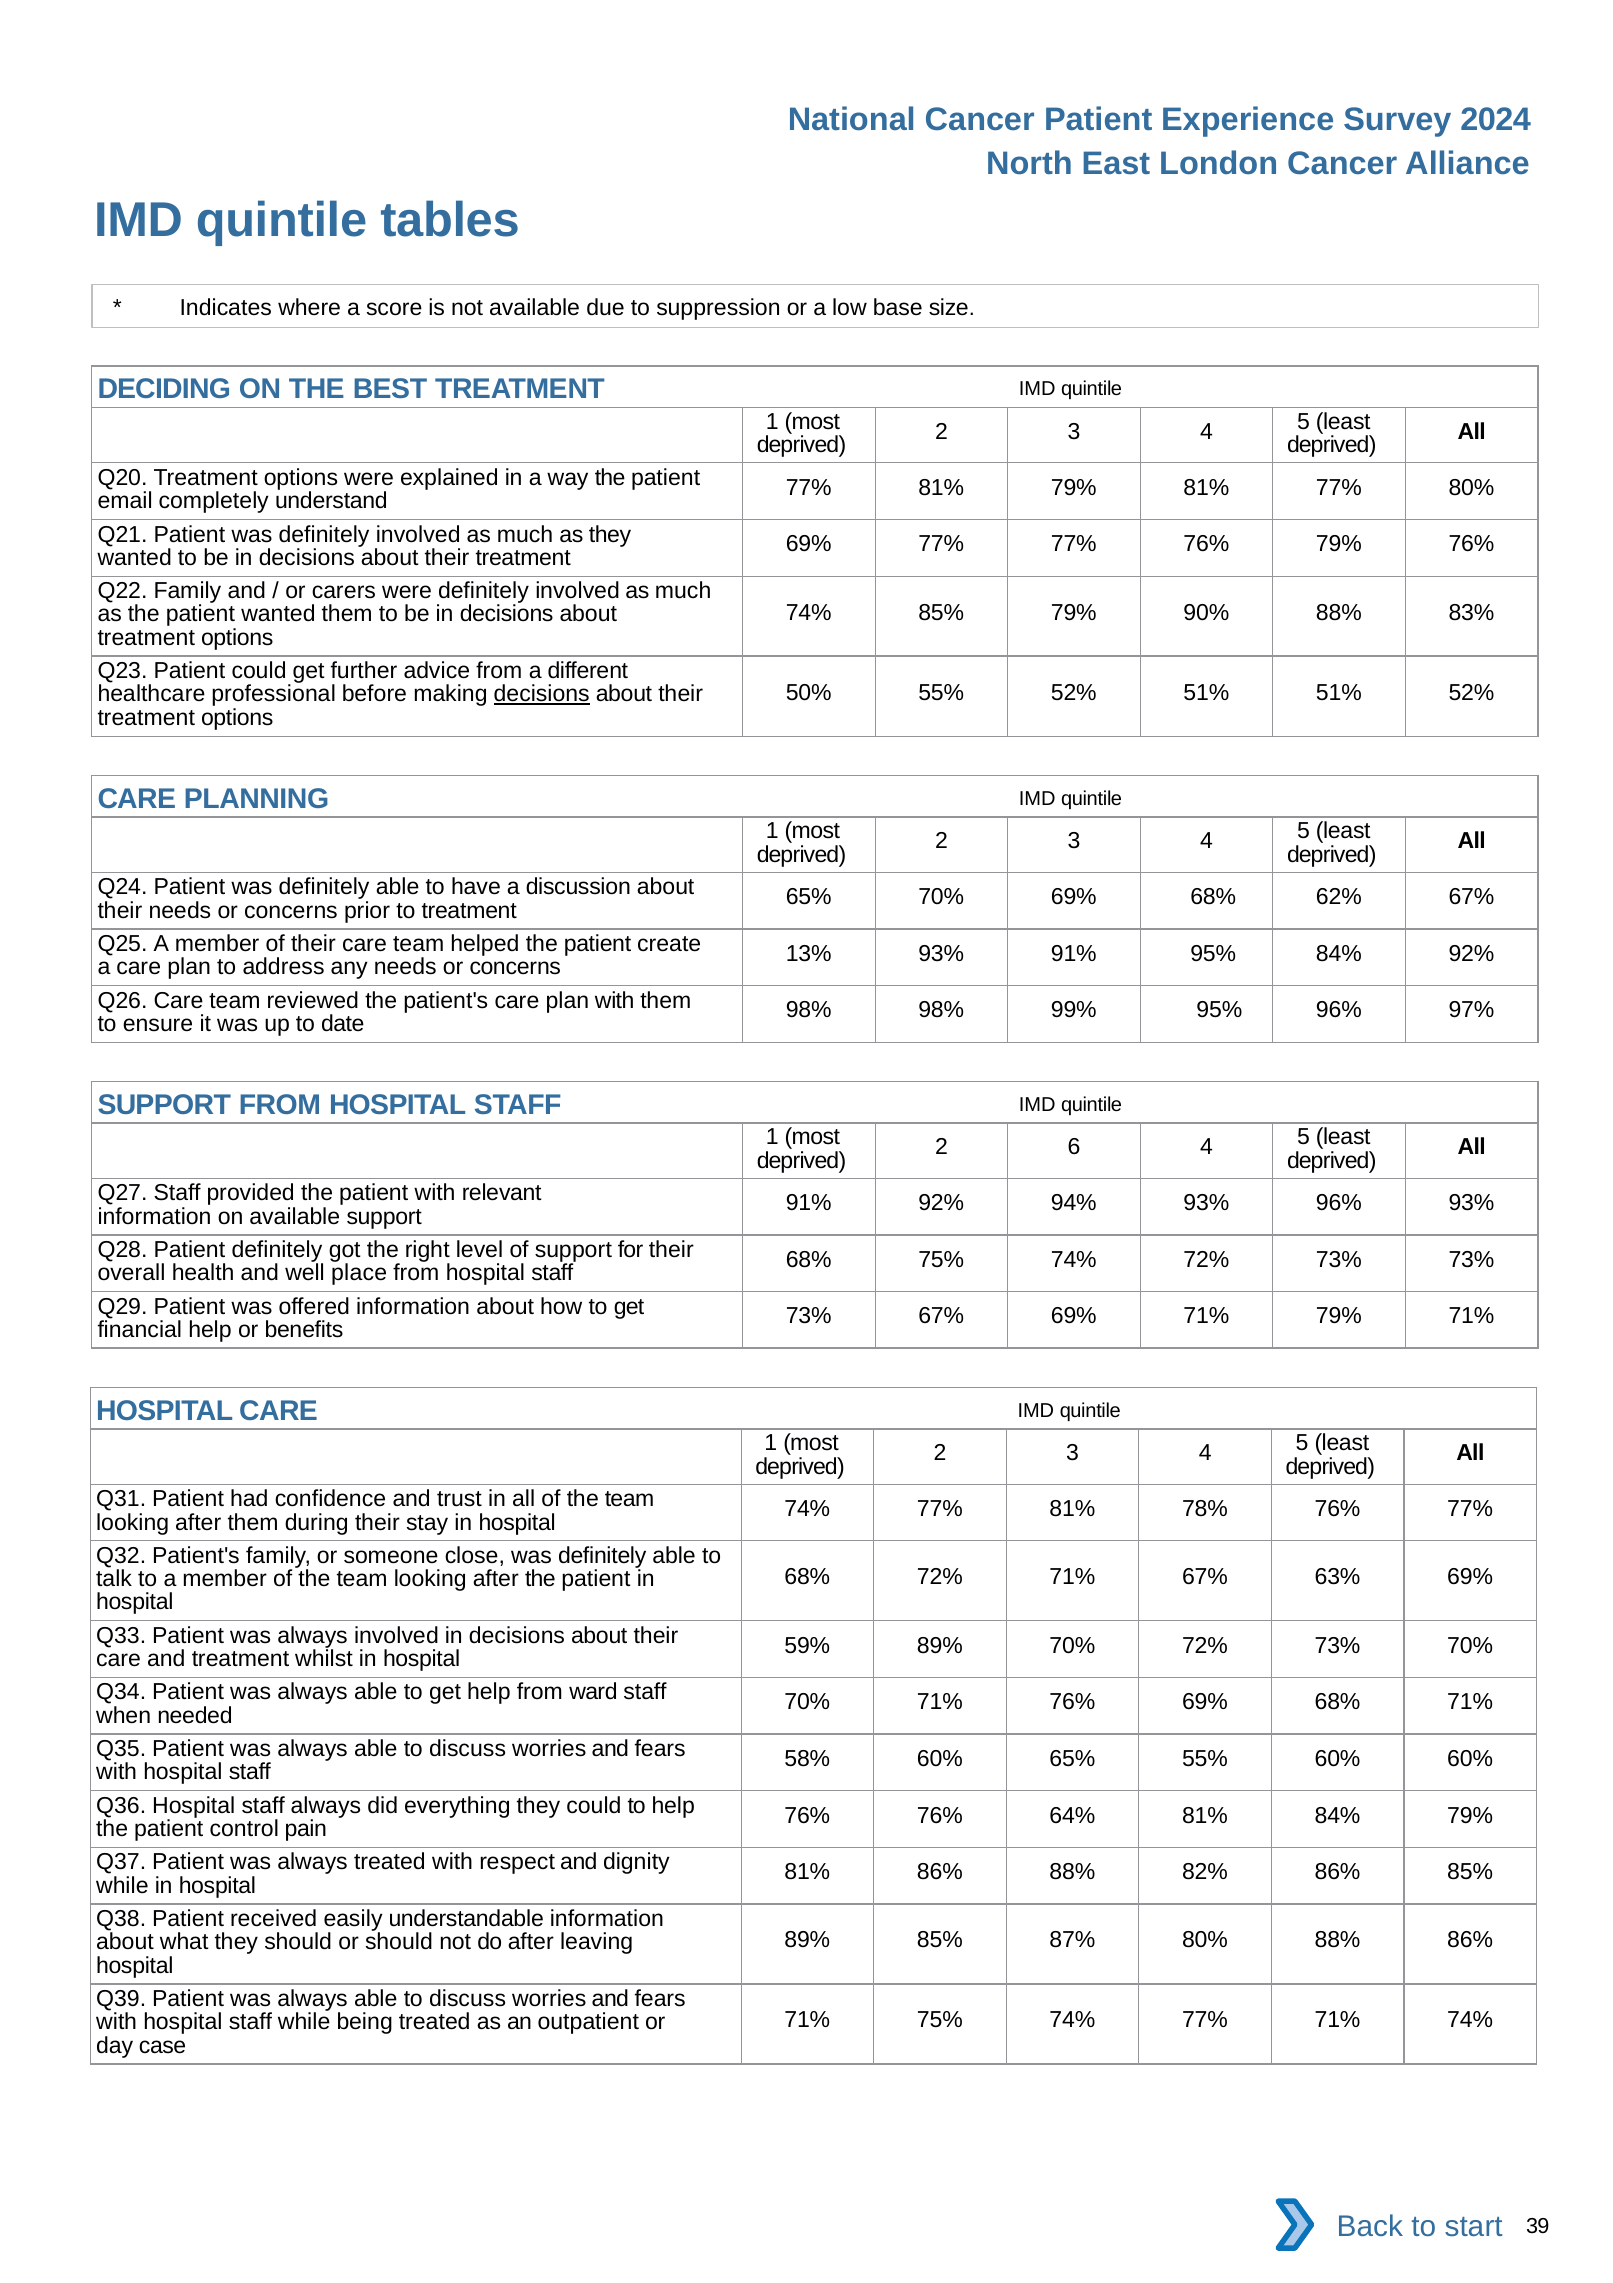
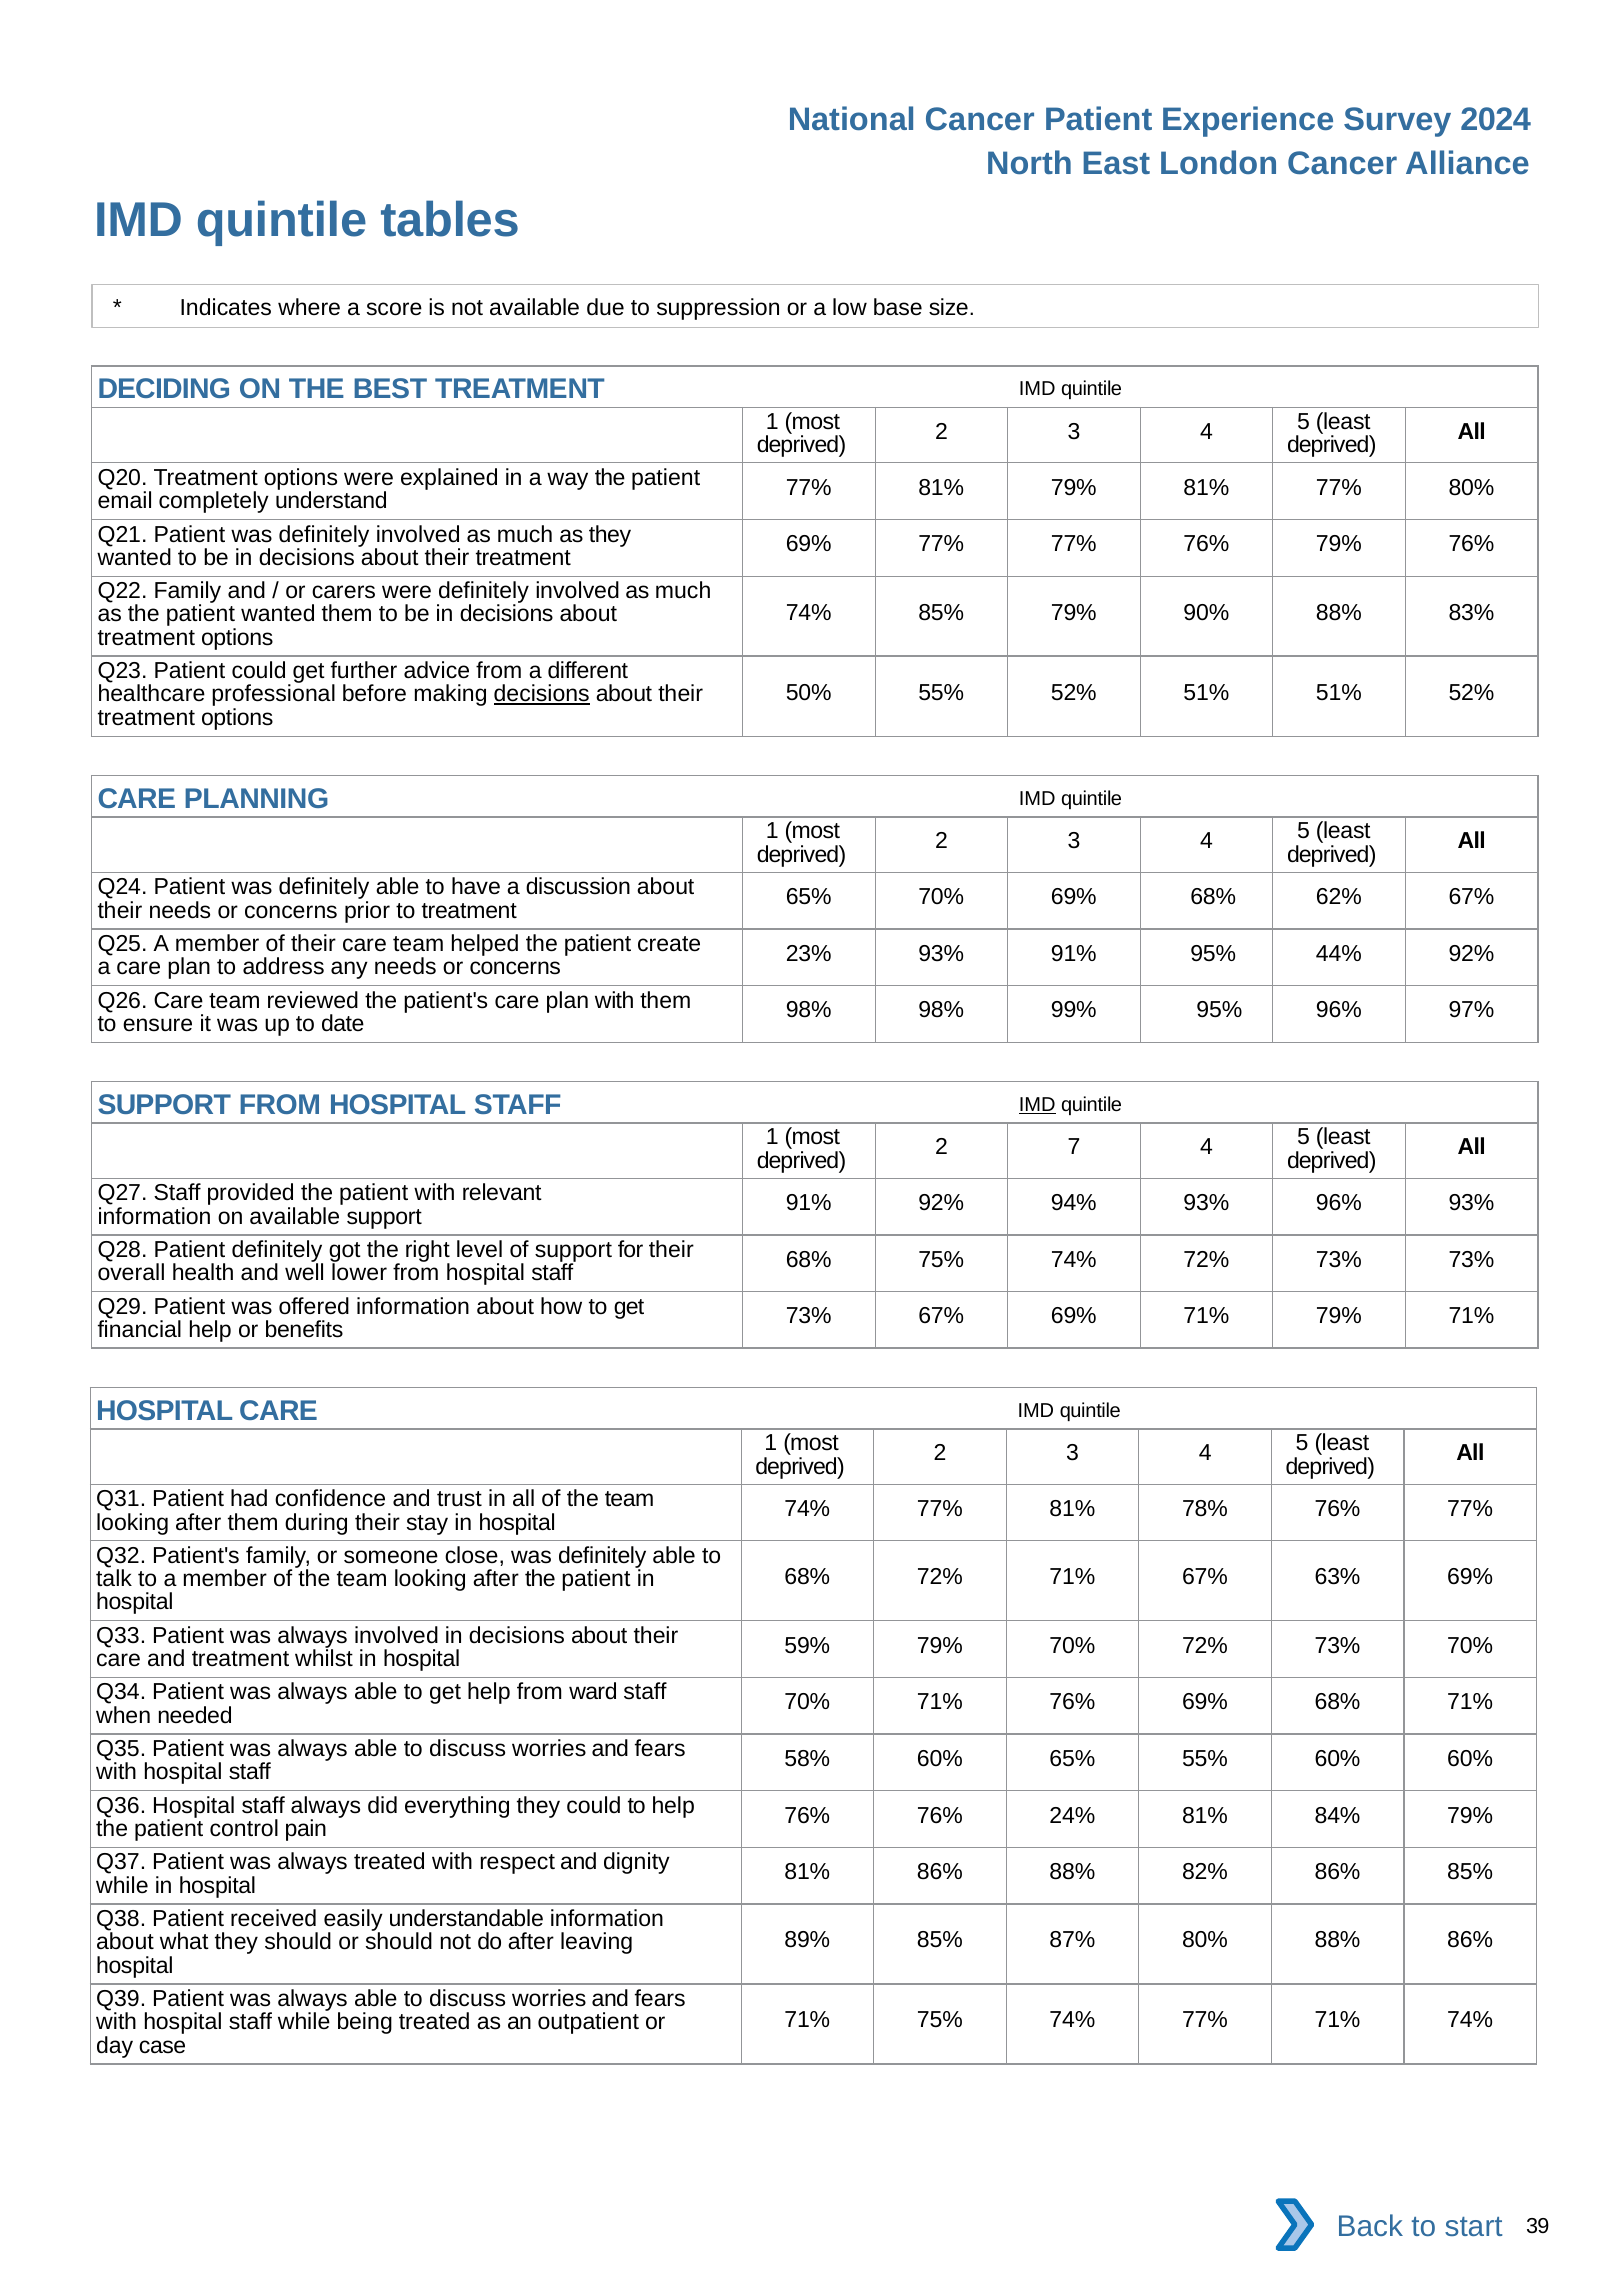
13%: 13% -> 23% (809, 954)
95% 84%: 84% -> 44% (1339, 954)
IMD underline: none -> present (1037, 1104)
6: 6 -> 7 (1074, 1147)
place: place -> lower (359, 1273)
59% 89%: 89% -> 79% (940, 1645)
64%: 64% -> 24% (1072, 1815)
